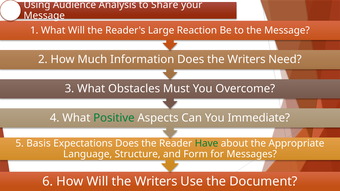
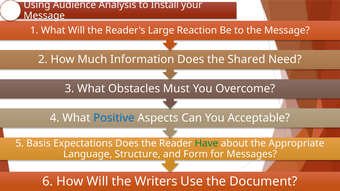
Share: Share -> Install (165, 5)
Does the Writers: Writers -> Shared (246, 60)
Positive colour: green -> blue (114, 118)
Immediate: Immediate -> Acceptable (259, 118)
